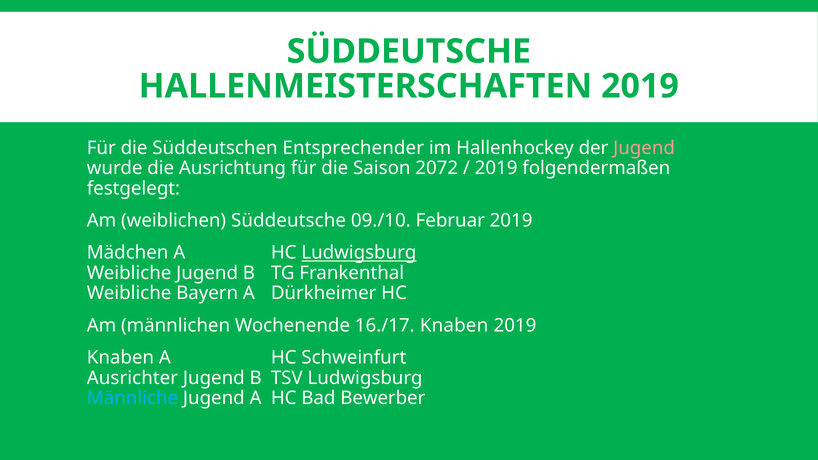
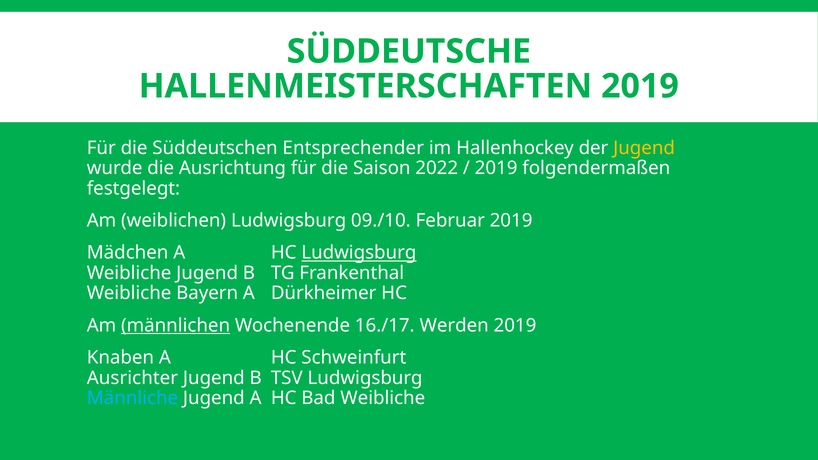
Jugend colour: pink -> yellow (644, 148)
2072: 2072 -> 2022 (437, 168)
weiblichen Süddeutsche: Süddeutsche -> Ludwigsburg (289, 221)
männlichen underline: none -> present (176, 326)
16./17 Knaben: Knaben -> Werden (454, 326)
Bad Bewerber: Bewerber -> Weibliche (383, 398)
